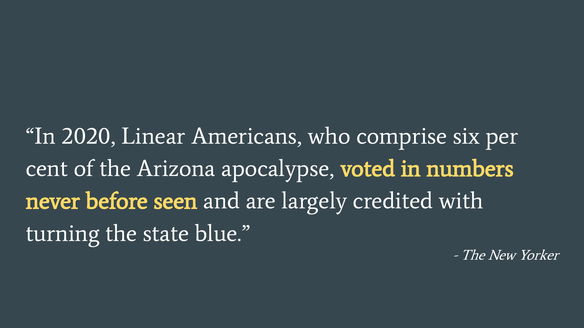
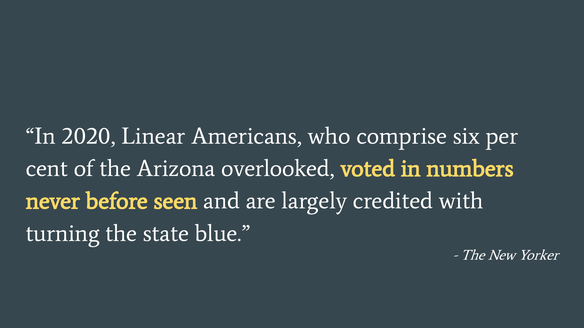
apocalypse: apocalypse -> overlooked (278, 169)
